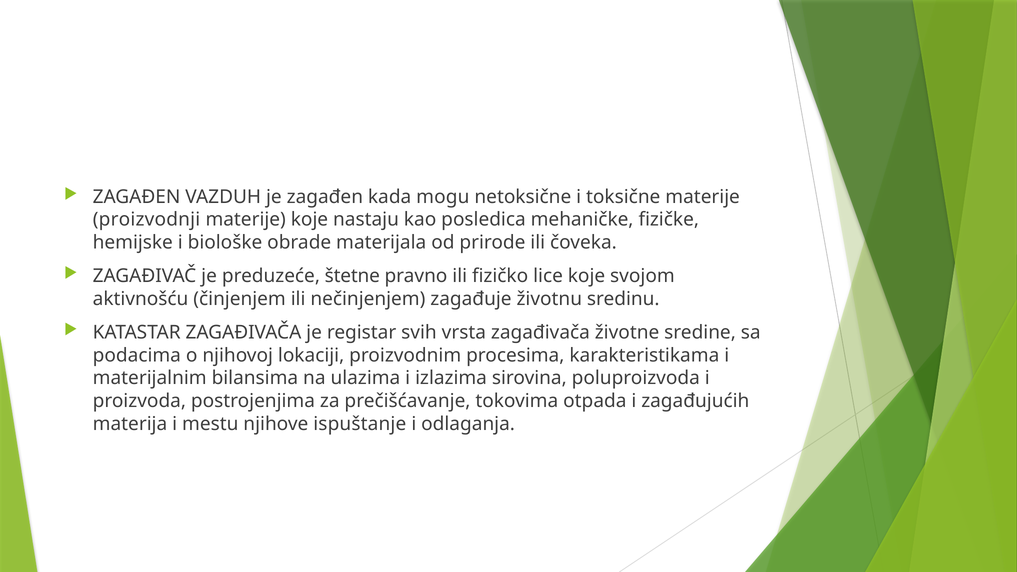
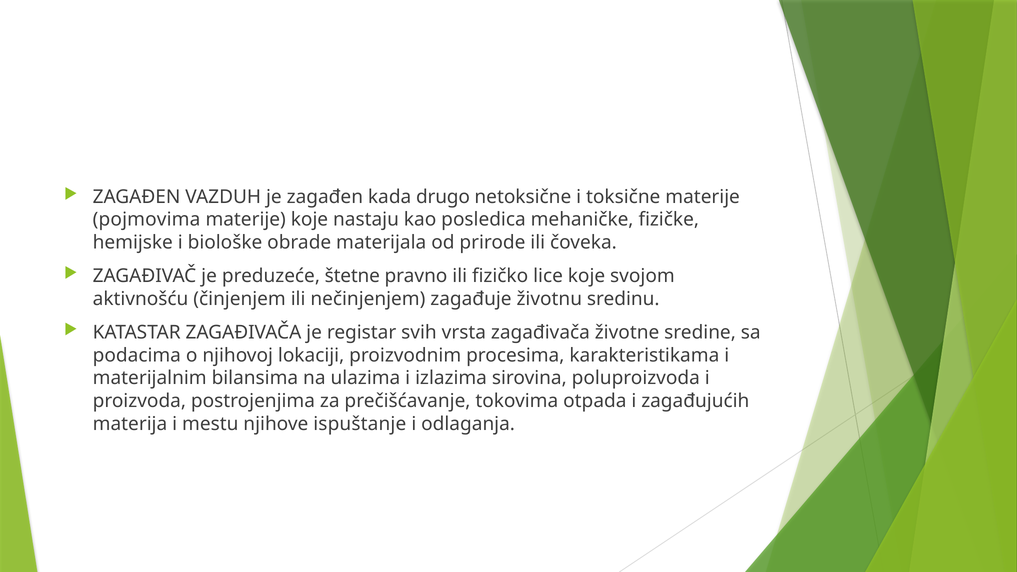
mogu: mogu -> drugo (443, 197)
proizvodnji: proizvodnji -> pojmovima (147, 220)
